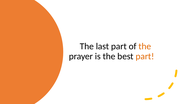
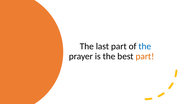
the colour: orange -> blue (145, 46)
